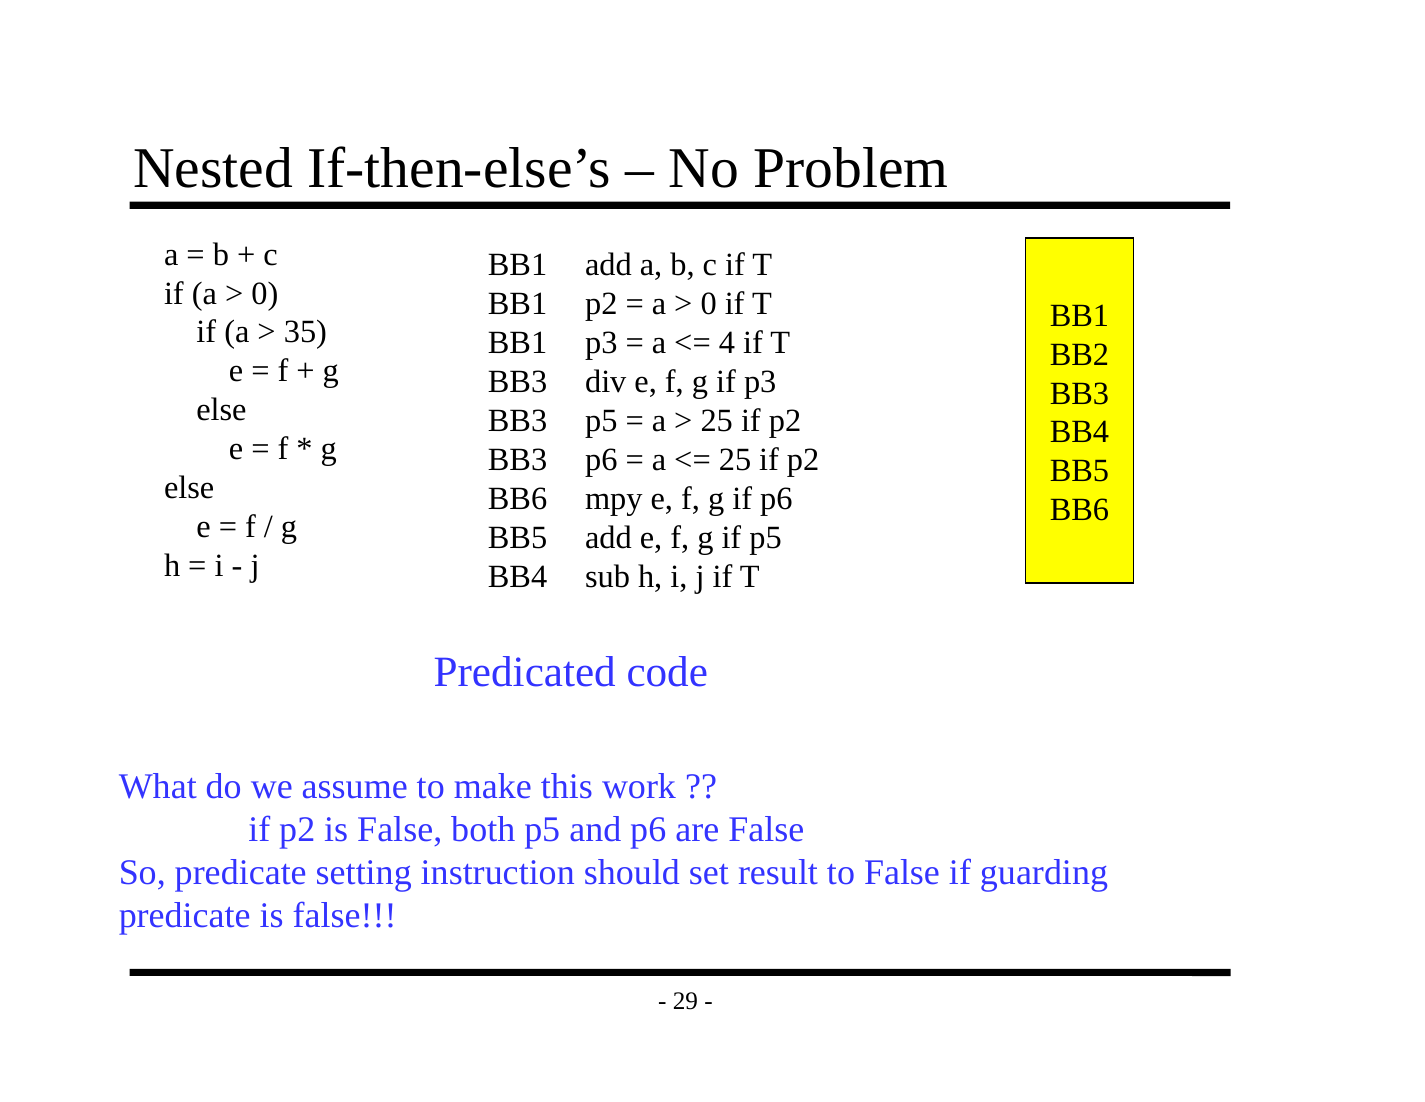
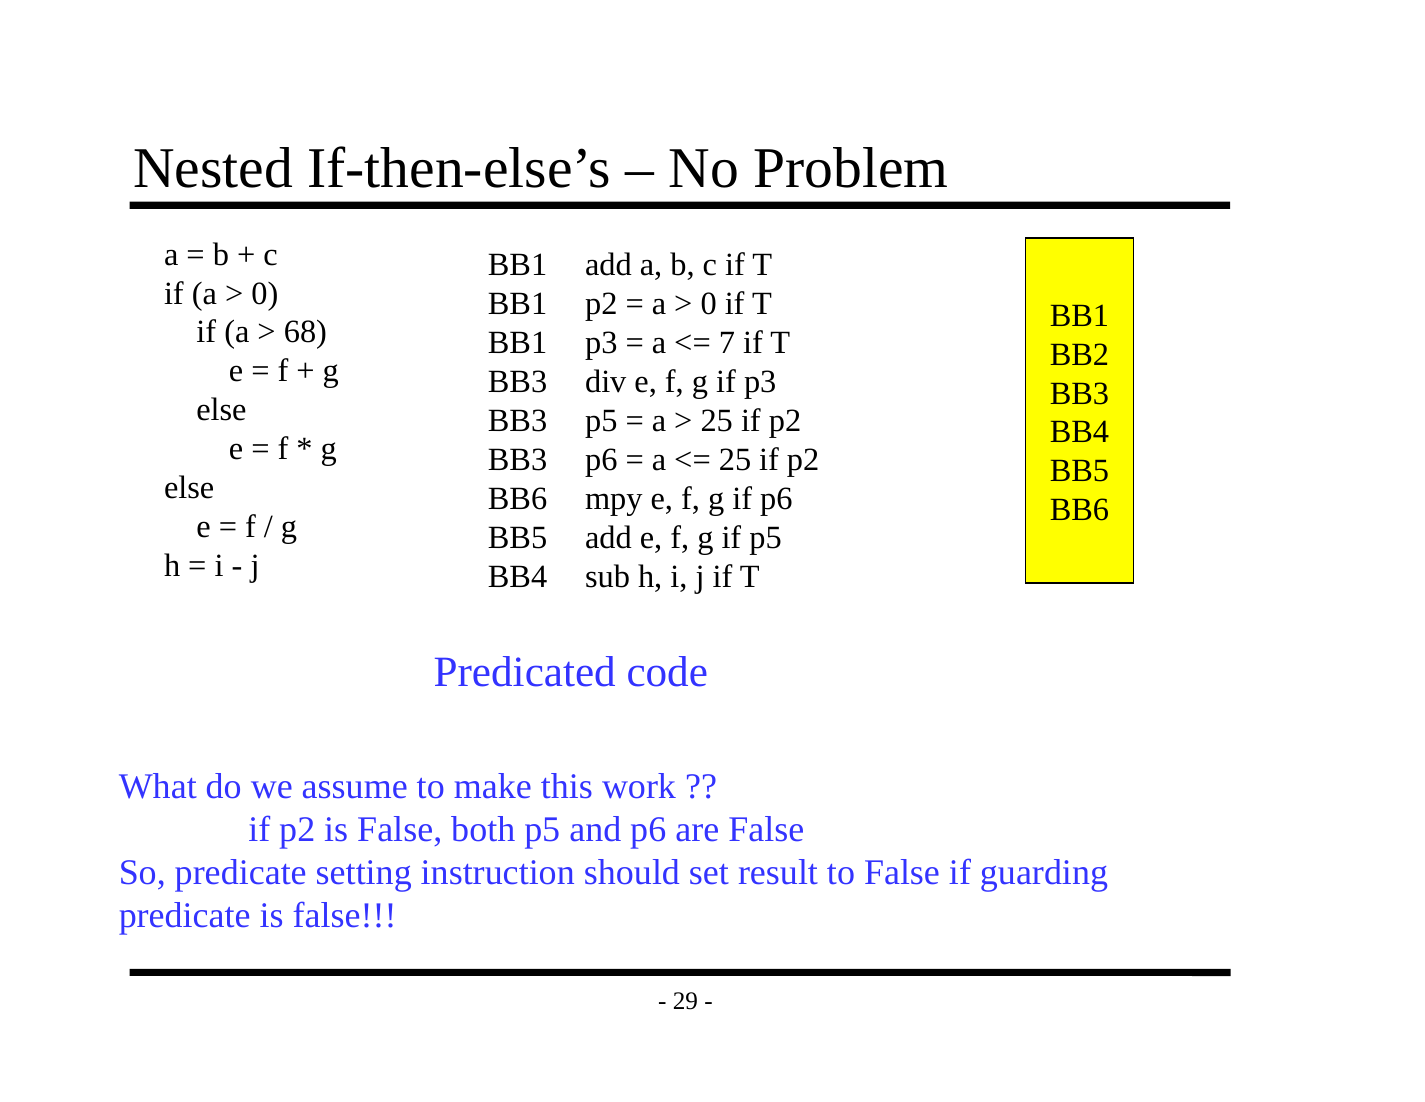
35: 35 -> 68 (305, 332)
4: 4 -> 7 (727, 343)
